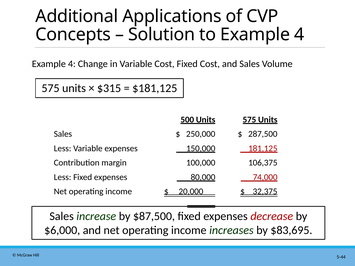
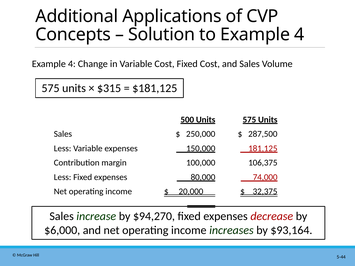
$87,500: $87,500 -> $94,270 (154, 216)
$83,695: $83,695 -> $93,164 (291, 231)
